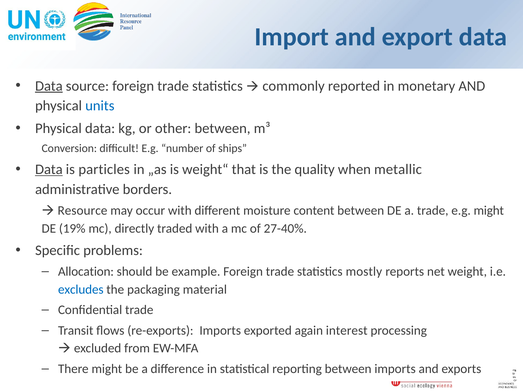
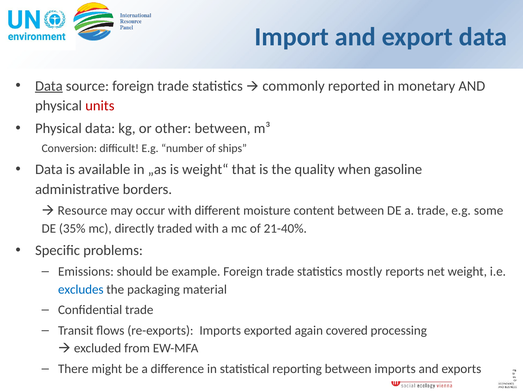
units colour: blue -> red (100, 106)
Data underline: present -> none (49, 170)
particles: particles -> available (104, 170)
metallic: metallic -> gasoline (398, 170)
e.g might: might -> some (489, 211)
19%: 19% -> 35% (72, 229)
27-40%: 27-40% -> 21-40% (285, 229)
Allocation: Allocation -> Emissions (86, 272)
interest: interest -> covered (347, 331)
